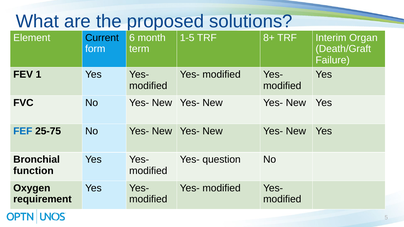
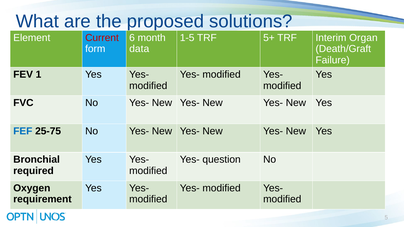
Current colour: black -> red (102, 38)
8+: 8+ -> 5+ (269, 38)
term: term -> data (139, 49)
function: function -> required (34, 171)
